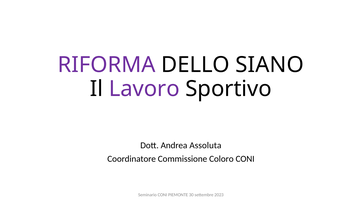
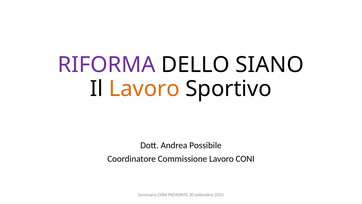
Lavoro colour: purple -> orange (144, 89)
Assoluta: Assoluta -> Possibile (205, 145)
Commissione Coloro: Coloro -> Lavoro (221, 159)
